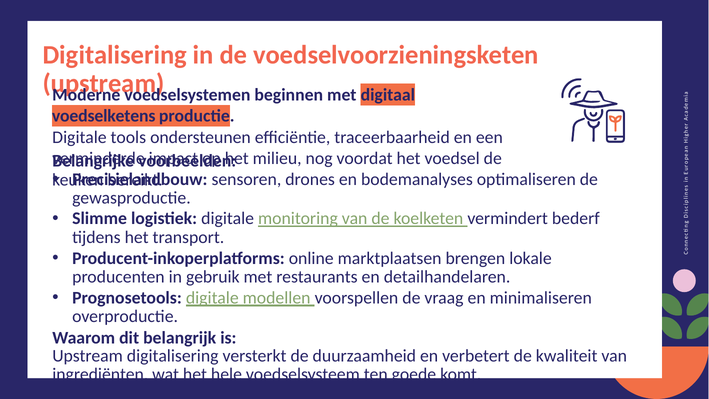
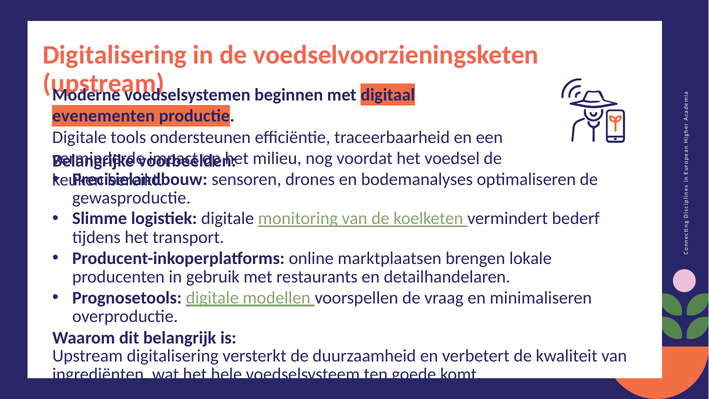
voedselketens: voedselketens -> evenementen (104, 116)
